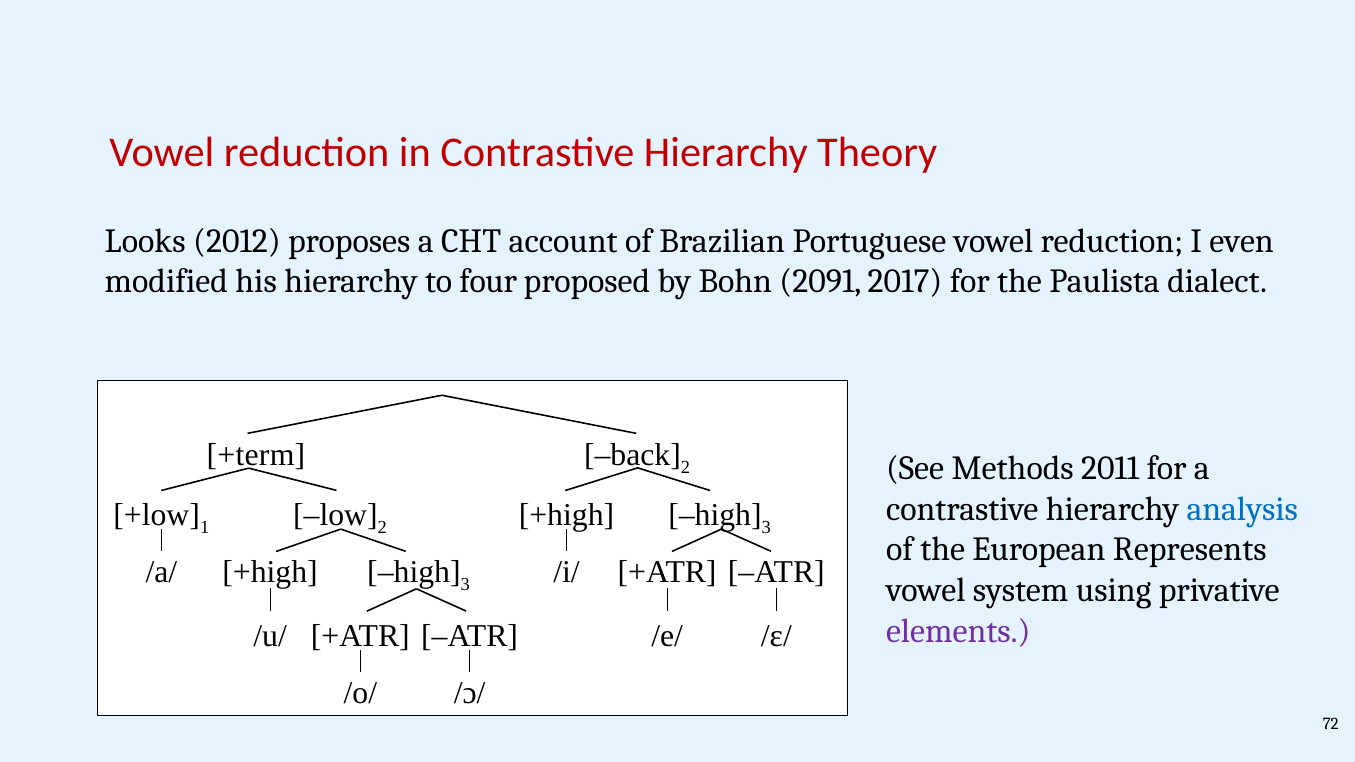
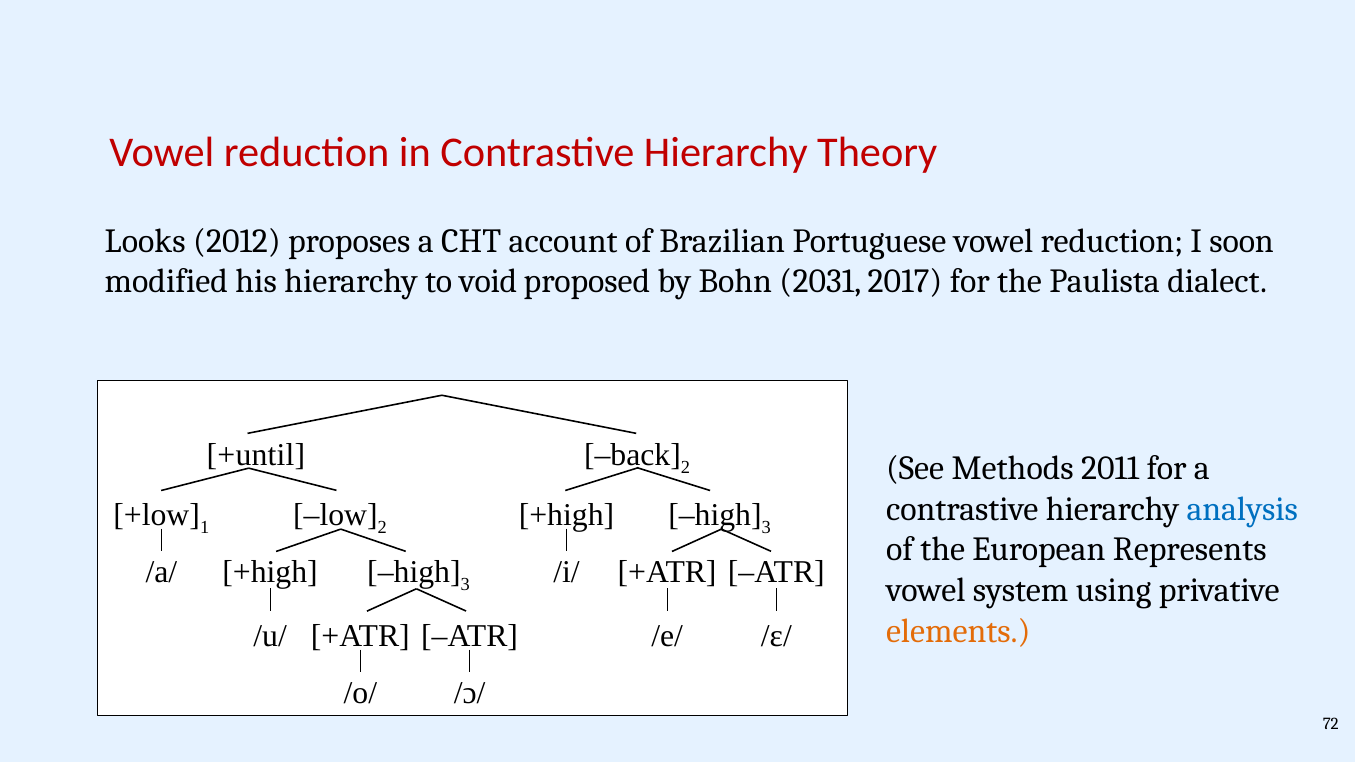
even: even -> soon (1242, 241)
four: four -> void (488, 282)
2091: 2091 -> 2031 (820, 282)
+term: +term -> +until (256, 455)
elements colour: purple -> orange (958, 631)
